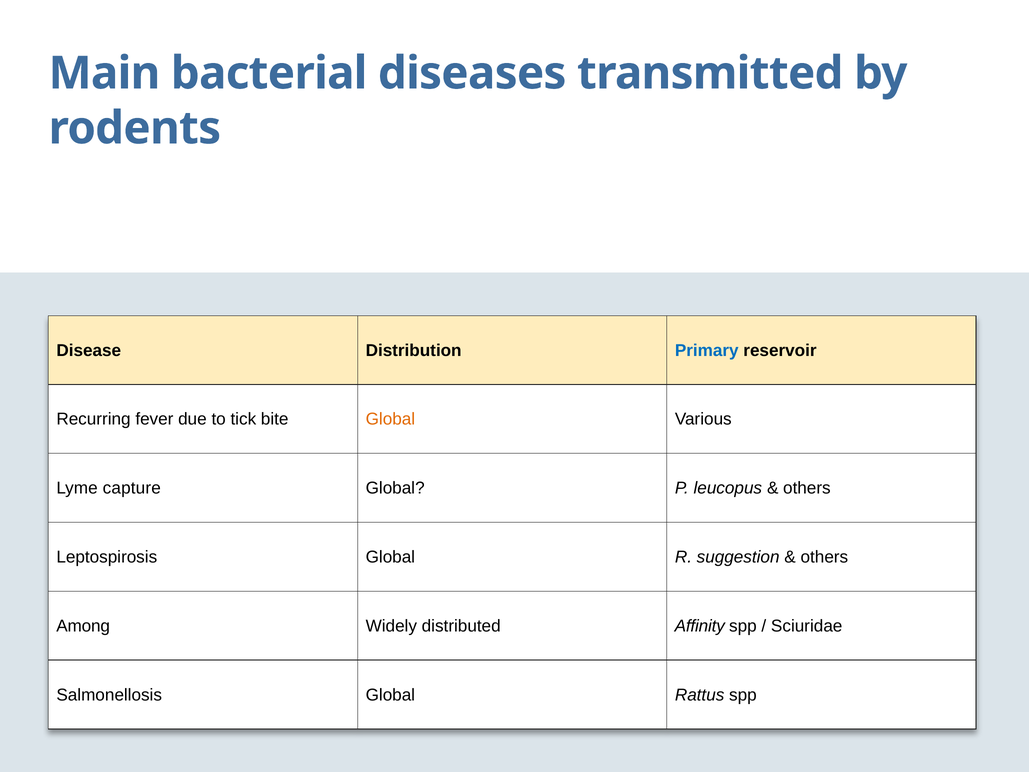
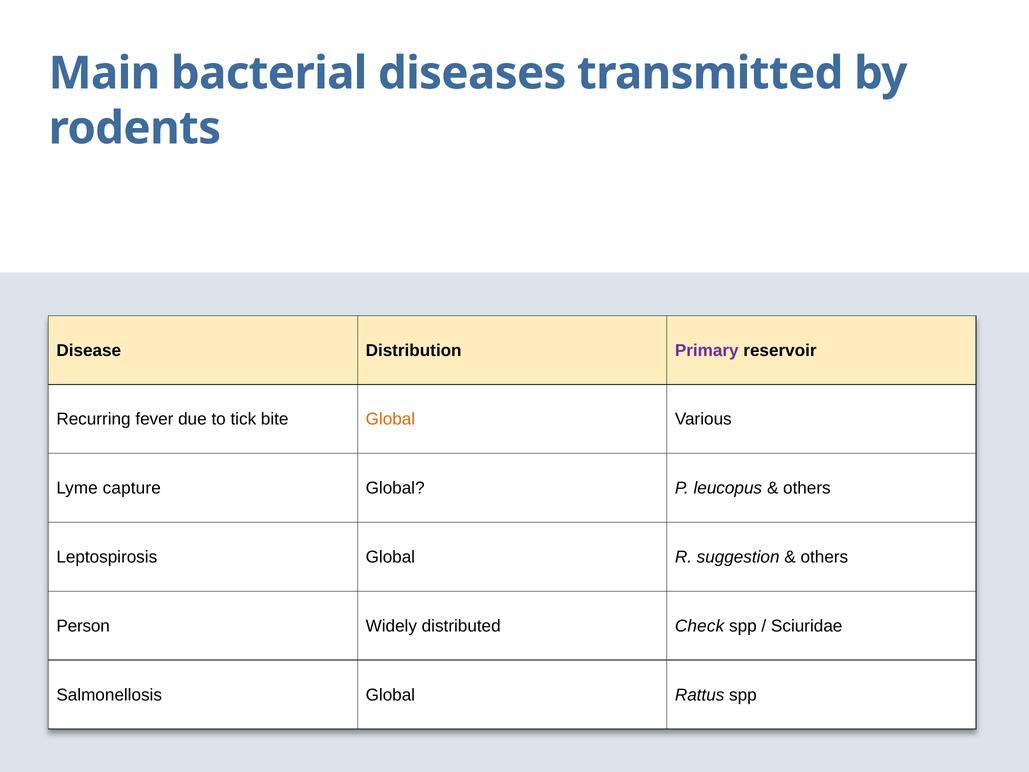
Primary colour: blue -> purple (707, 350)
Among: Among -> Person (83, 626)
Affinity: Affinity -> Check (700, 626)
